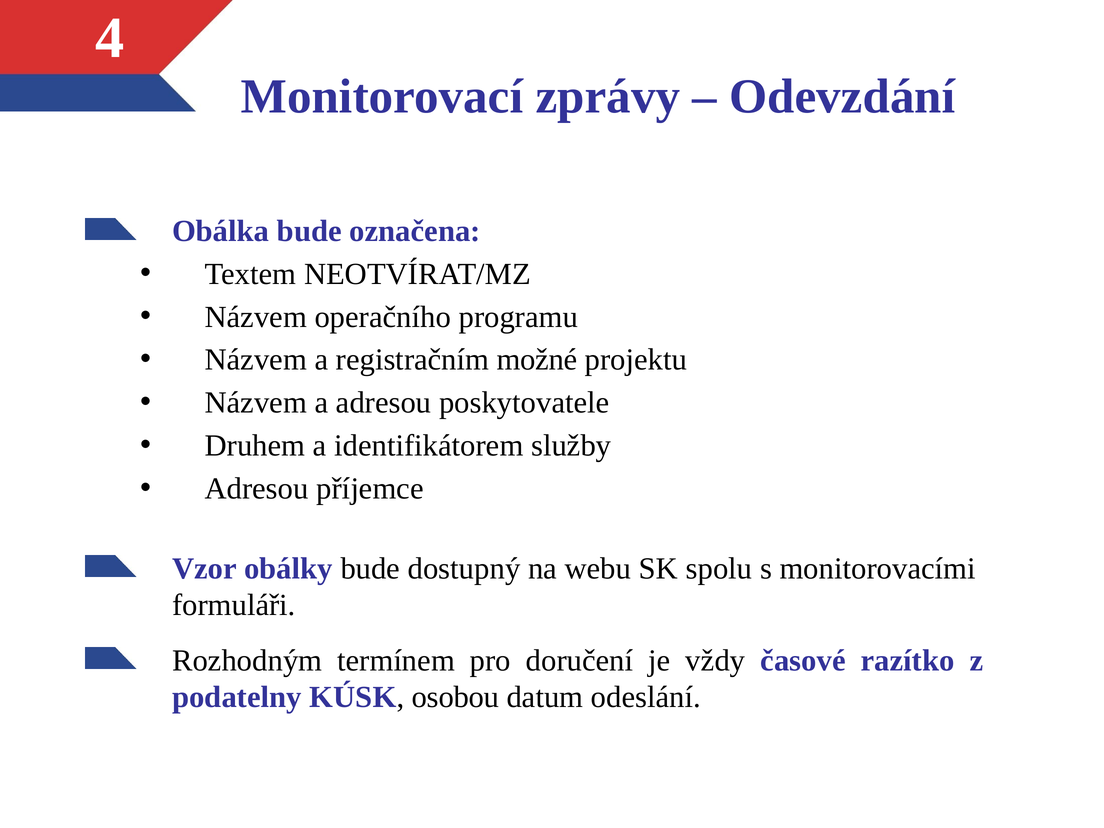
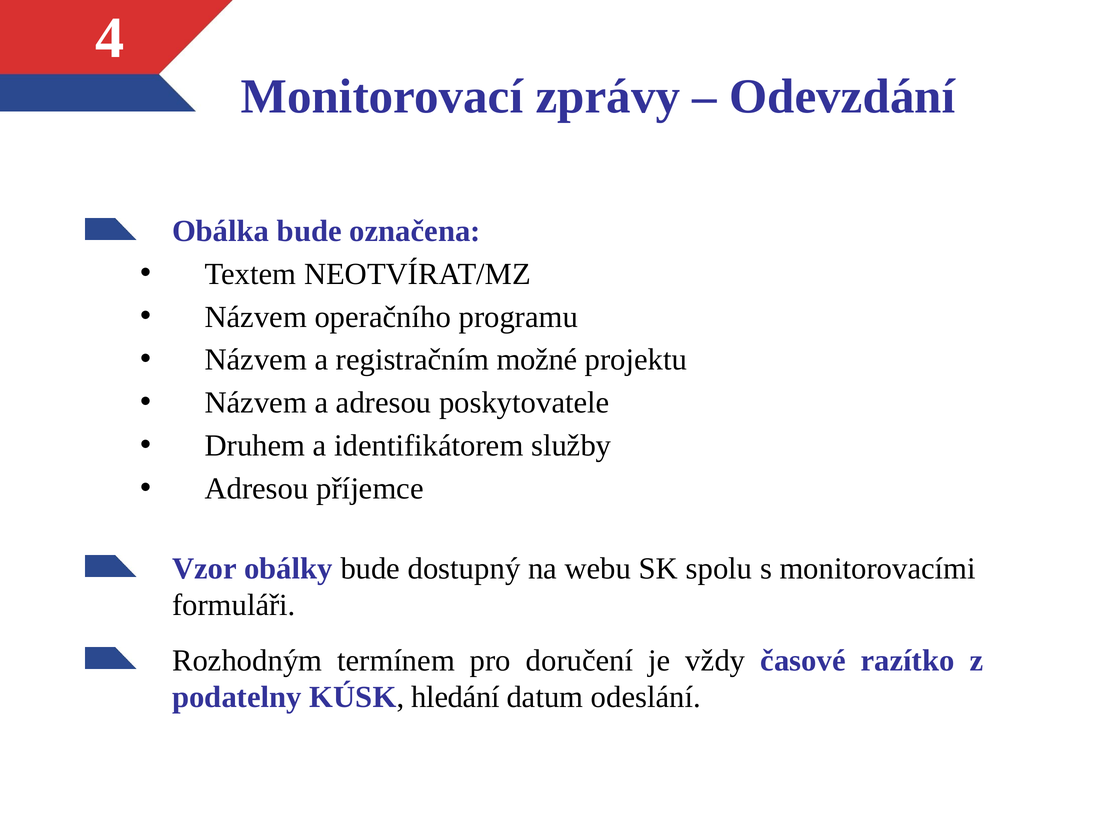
osobou: osobou -> hledání (456, 697)
